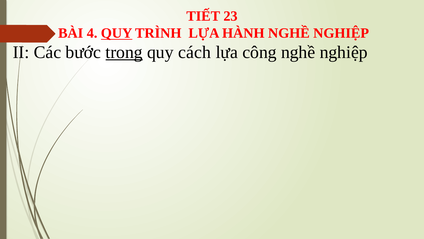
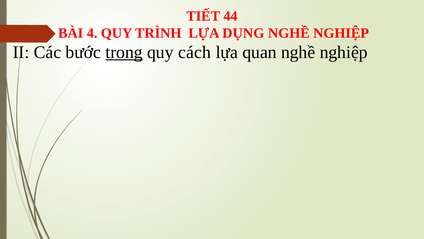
23: 23 -> 44 (230, 16)
QUY underline: present -> none (117, 33)
HÀNH: HÀNH -> DỤNG (243, 33)
công: công -> quan (260, 52)
